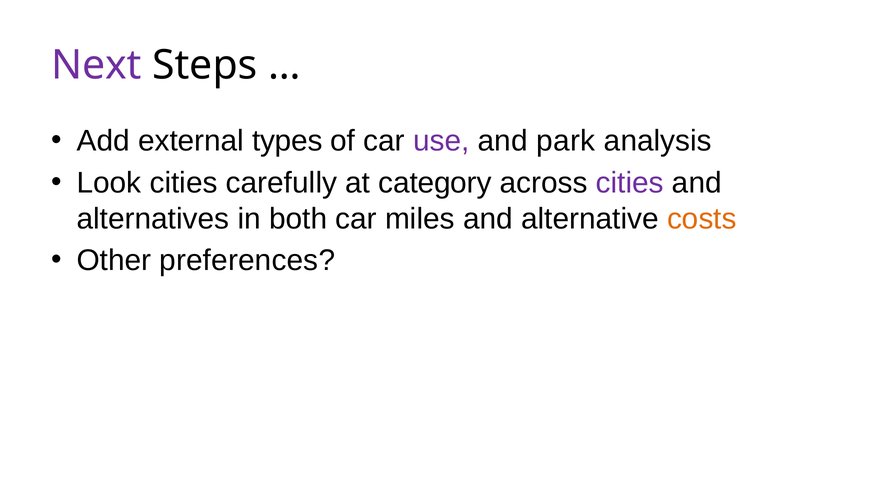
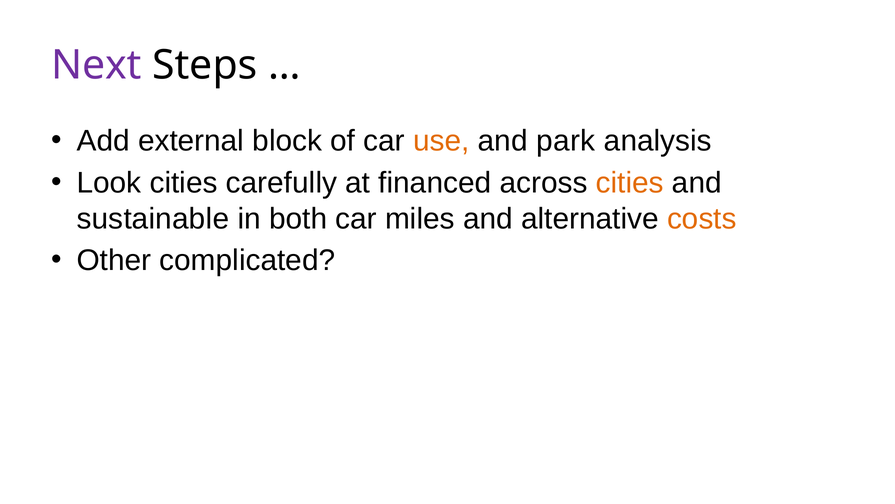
types: types -> block (287, 141)
use colour: purple -> orange (441, 141)
category: category -> financed (435, 183)
cities colour: purple -> orange (630, 183)
alternatives: alternatives -> sustainable (153, 218)
preferences: preferences -> complicated (247, 260)
